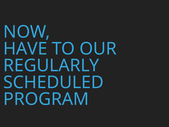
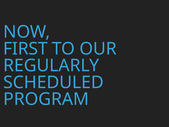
HAVE: HAVE -> FIRST (25, 49)
